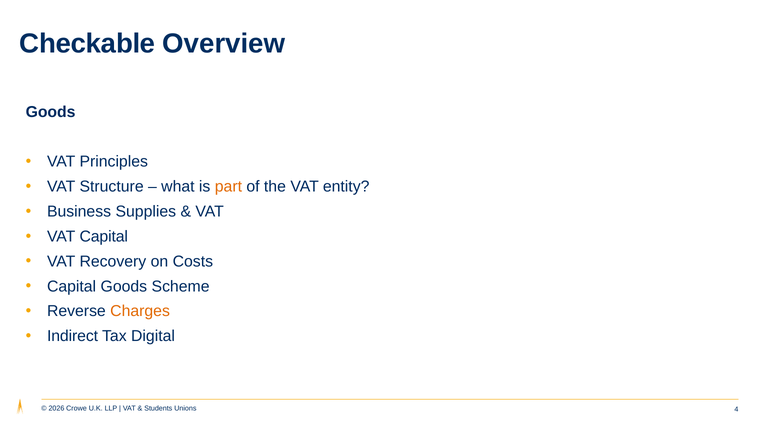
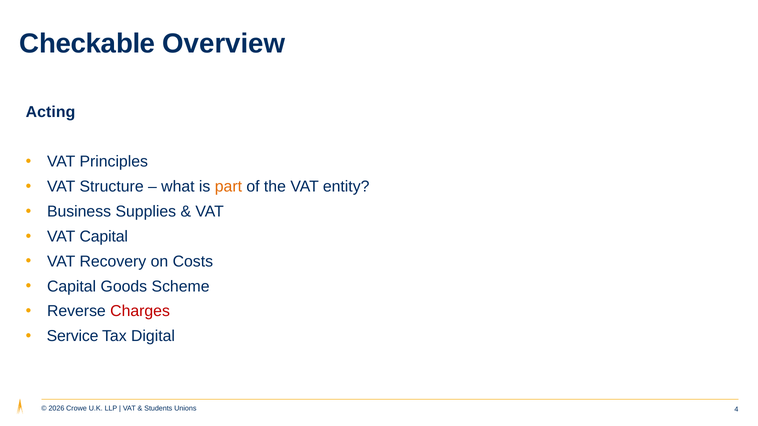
Goods: Goods -> Acting (50, 112)
Charges colour: orange -> red (140, 312)
Indirect: Indirect -> Service (73, 337)
